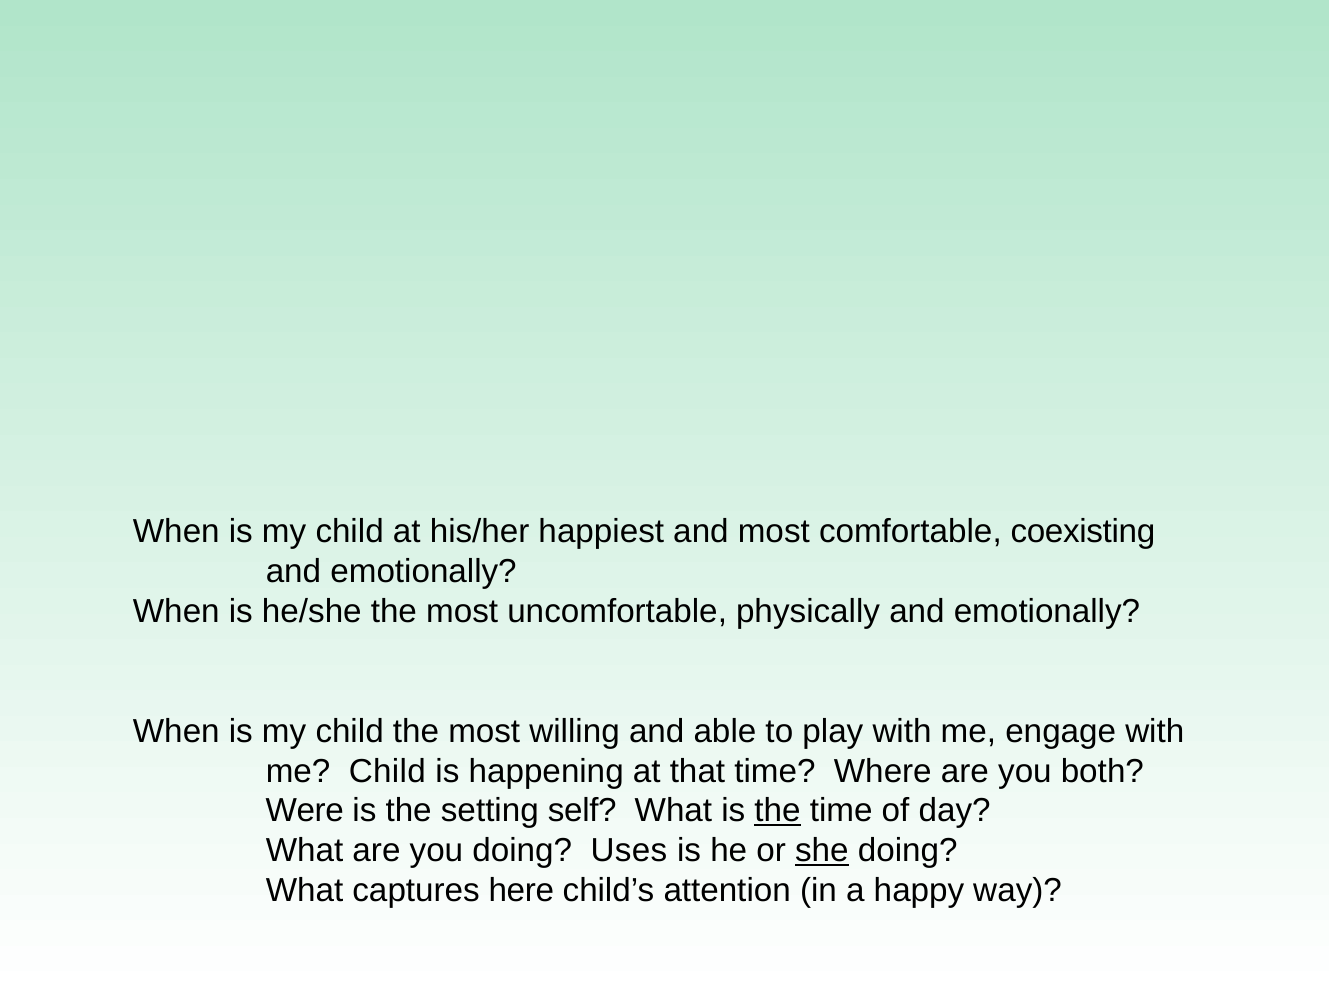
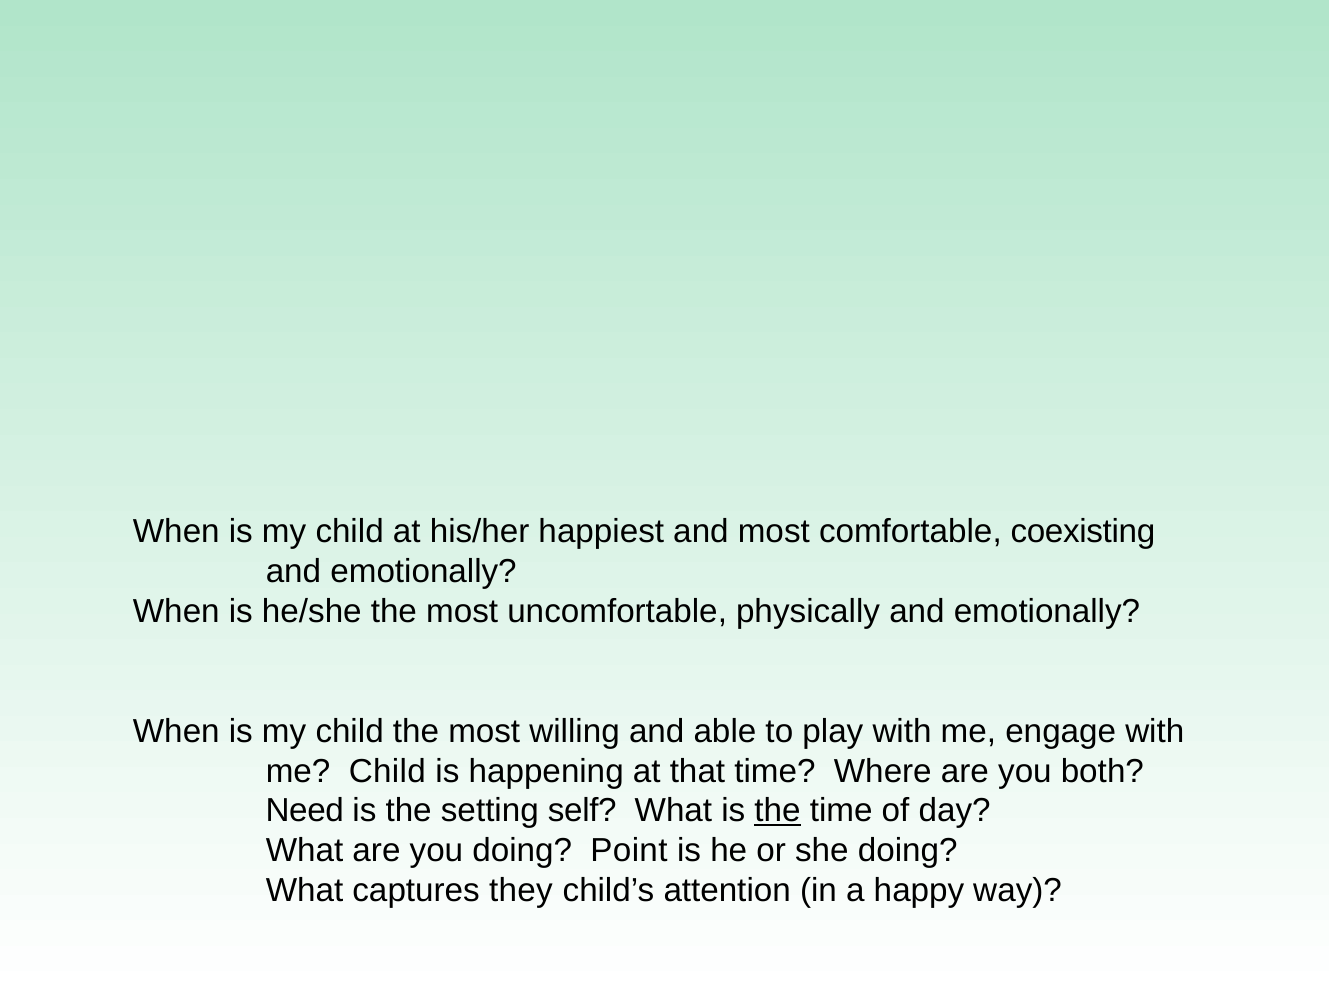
Were: Were -> Need (305, 811)
Uses: Uses -> Point (629, 851)
she underline: present -> none (822, 851)
here: here -> they (521, 891)
